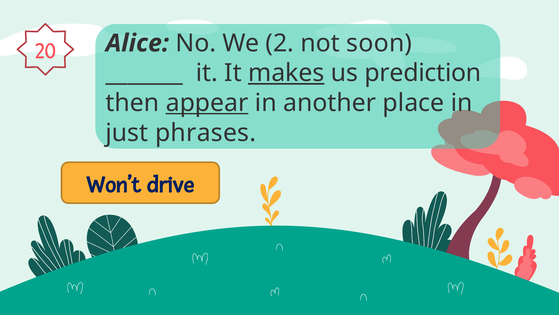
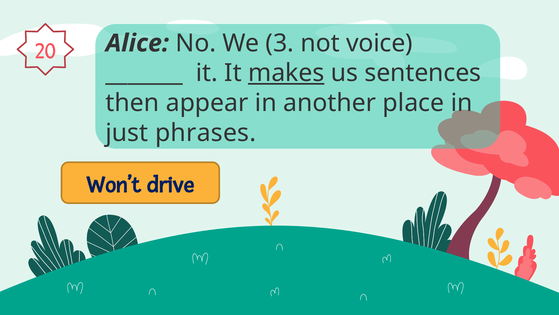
2: 2 -> 3 (280, 43)
soon: soon -> voice (379, 43)
prediction: prediction -> sentences (423, 73)
appear underline: present -> none (207, 103)
